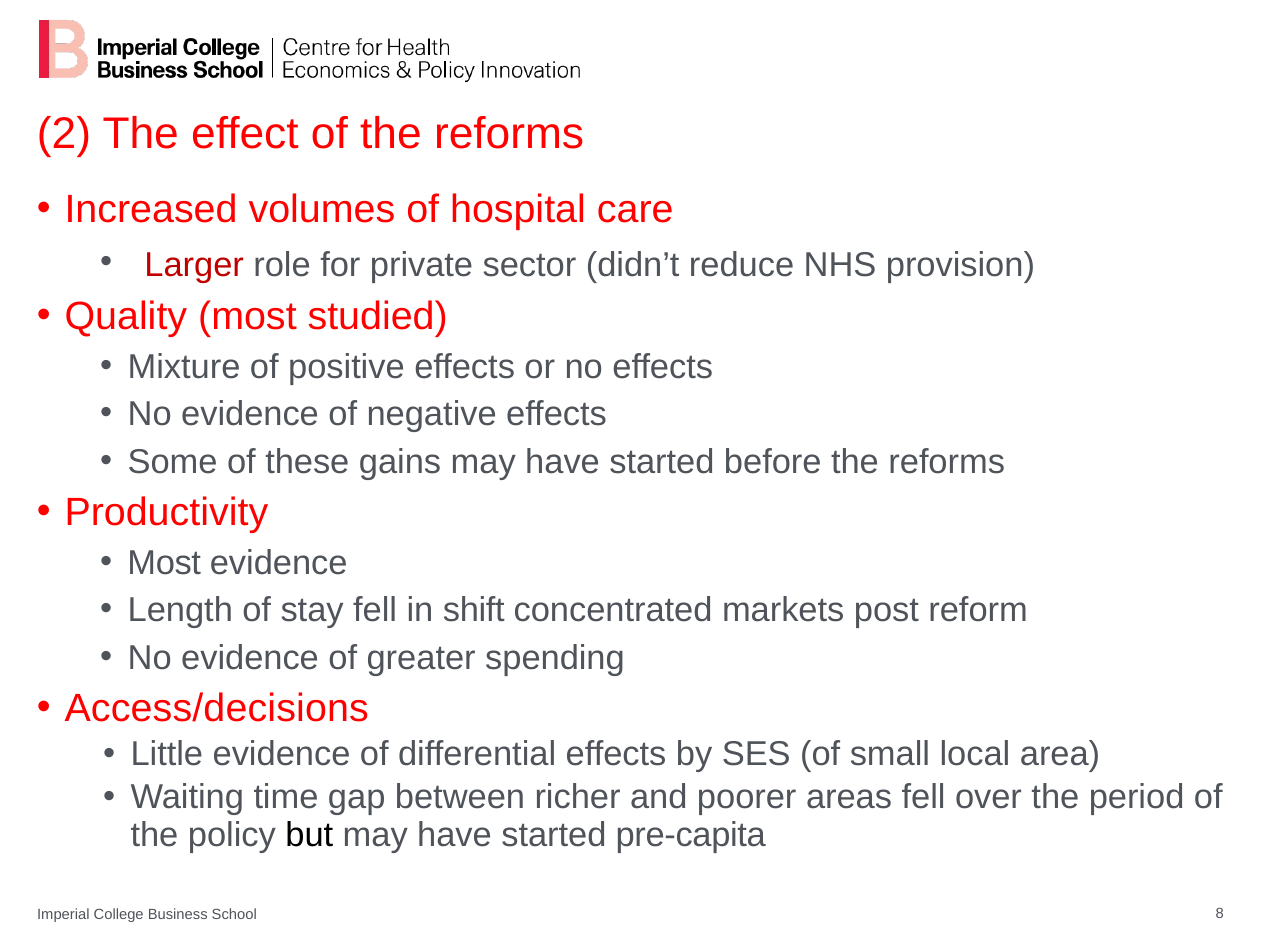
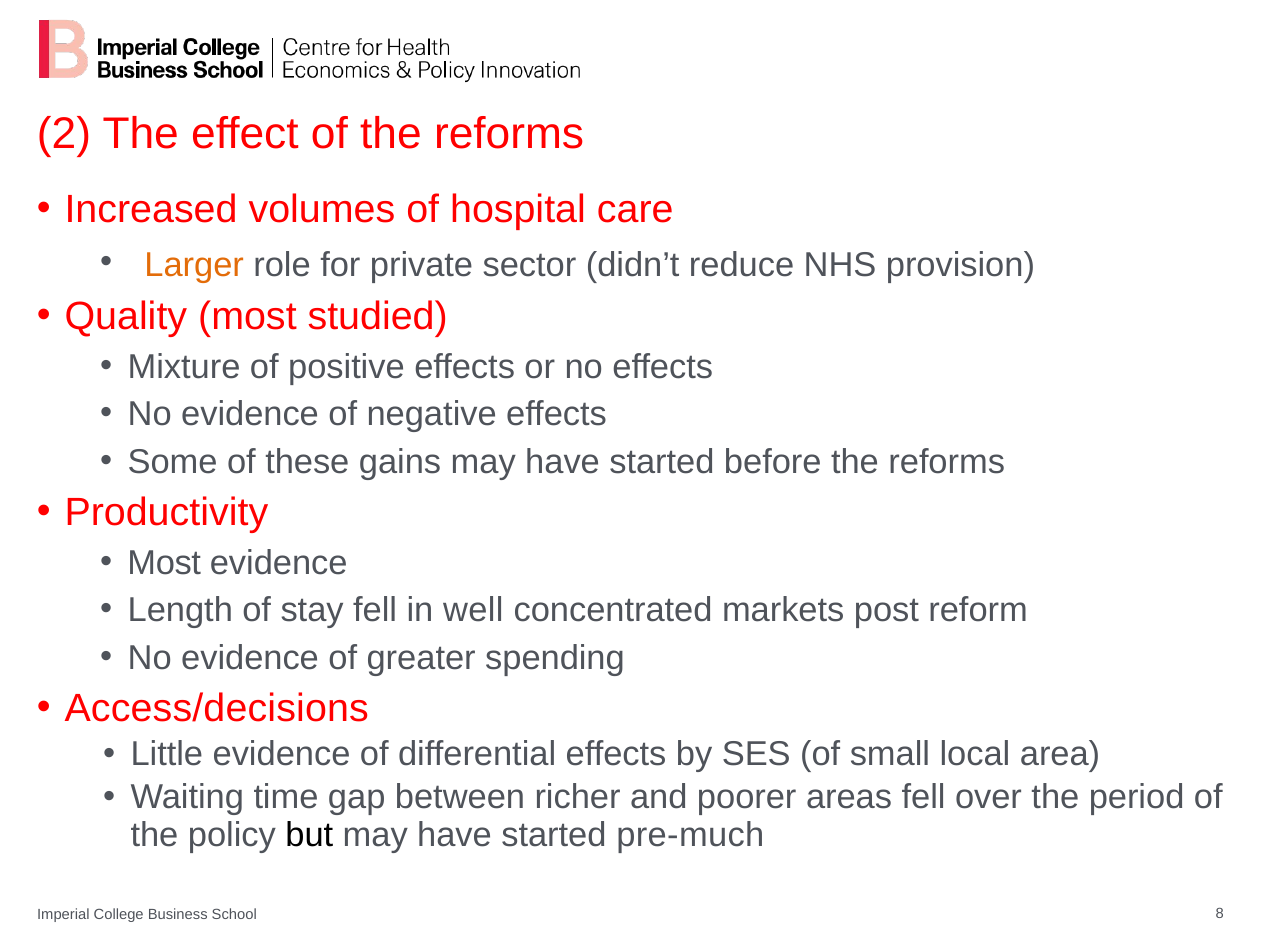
Larger colour: red -> orange (194, 265)
shift: shift -> well (473, 611)
pre-capita: pre-capita -> pre-much (690, 835)
